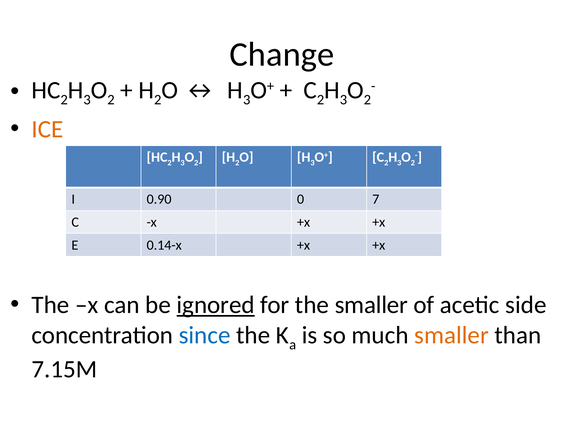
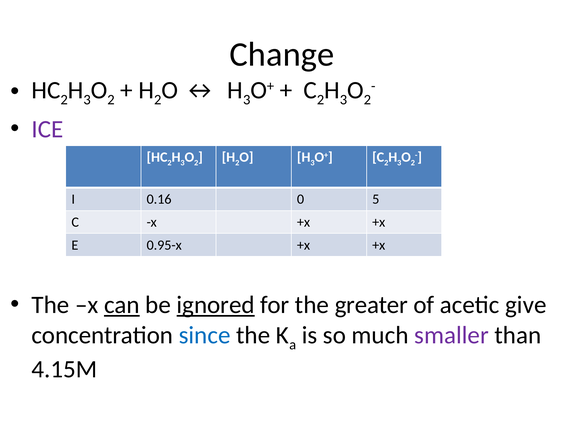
ICE colour: orange -> purple (47, 129)
0.90: 0.90 -> 0.16 (159, 199)
7: 7 -> 5 (376, 199)
0.14-x: 0.14-x -> 0.95-x (164, 245)
can underline: none -> present (122, 305)
the smaller: smaller -> greater (371, 305)
side: side -> give (526, 305)
smaller colour: orange -> purple (452, 335)
7.15M: 7.15M -> 4.15M (64, 369)
